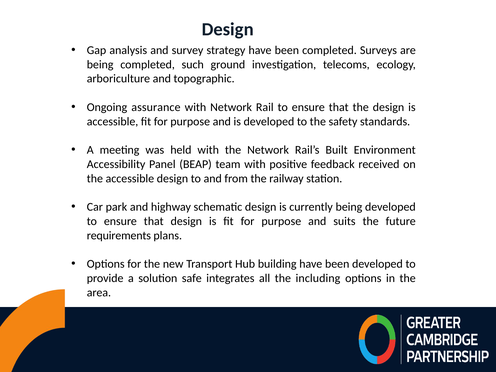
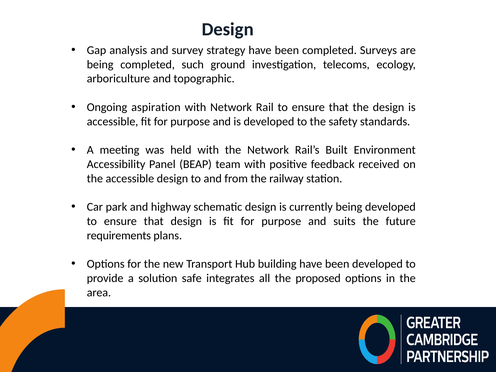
assurance: assurance -> aspiration (156, 107)
including: including -> proposed (318, 278)
